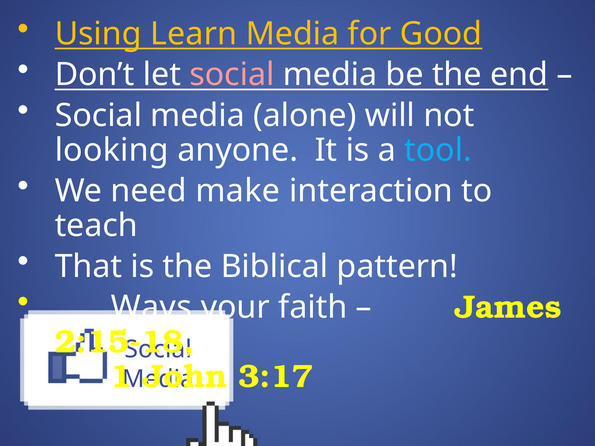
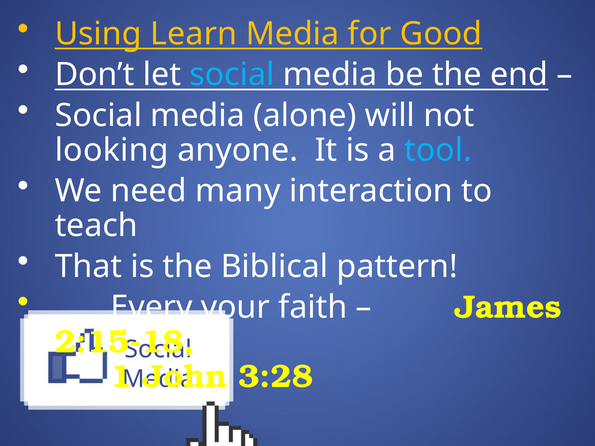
social colour: pink -> light blue (232, 75)
make: make -> many (238, 191)
Ways: Ways -> Every (152, 307)
3:17: 3:17 -> 3:28 (276, 377)
